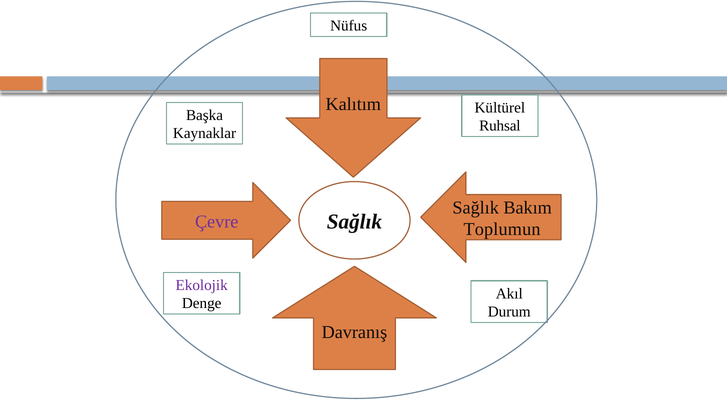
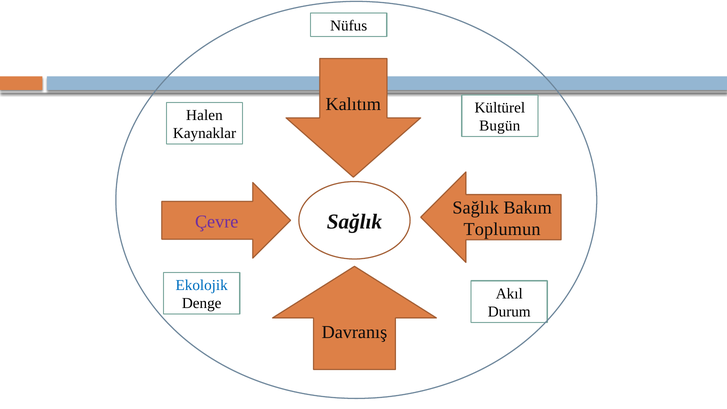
Başka: Başka -> Halen (204, 115)
Ruhsal: Ruhsal -> Bugün (500, 126)
Ekolojik colour: purple -> blue (202, 285)
